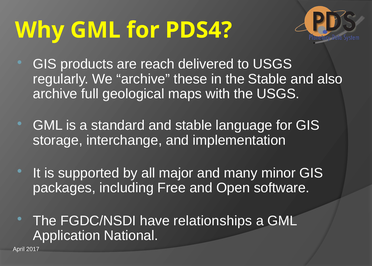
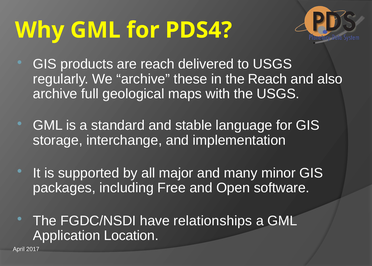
the Stable: Stable -> Reach (267, 79)
National: National -> Location (131, 235)
